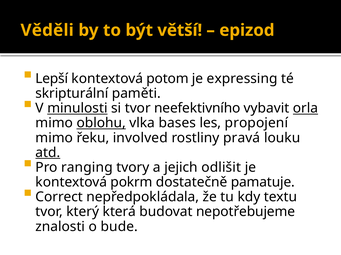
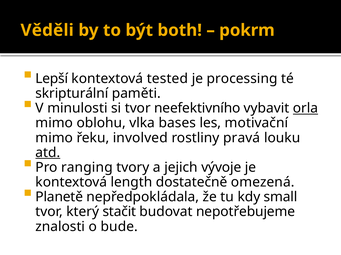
větší: větší -> both (180, 30)
epizod: epizod -> pokrm (247, 30)
potom: potom -> tested (167, 79)
expressing: expressing -> processing (242, 79)
minulosti underline: present -> none (77, 108)
oblohu underline: present -> none (101, 123)
propojení: propojení -> motivační (256, 123)
odlišit: odlišit -> vývoje (221, 168)
pokrm: pokrm -> length (131, 183)
pamatuje: pamatuje -> omezená (263, 183)
Correct: Correct -> Planetě (59, 197)
textu: textu -> small (281, 197)
která: která -> stačit (119, 212)
